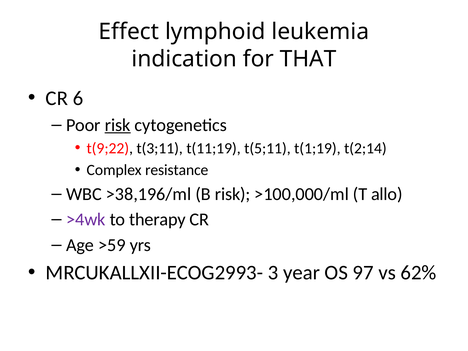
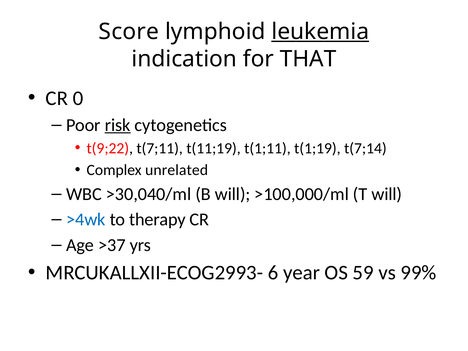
Effect: Effect -> Score (129, 32)
leukemia underline: none -> present (320, 32)
6: 6 -> 0 (78, 98)
t(3;11: t(3;11 -> t(7;11 (160, 148)
t(5;11: t(5;11 -> t(1;11 (267, 148)
t(2;14: t(2;14 -> t(7;14 (365, 148)
resistance: resistance -> unrelated (177, 170)
>38,196/ml: >38,196/ml -> >30,040/ml (149, 194)
B risk: risk -> will (233, 194)
T allo: allo -> will (387, 194)
>4wk colour: purple -> blue (86, 220)
>59: >59 -> >37 (112, 245)
3: 3 -> 6 (273, 273)
97: 97 -> 59 (363, 273)
62%: 62% -> 99% (419, 273)
